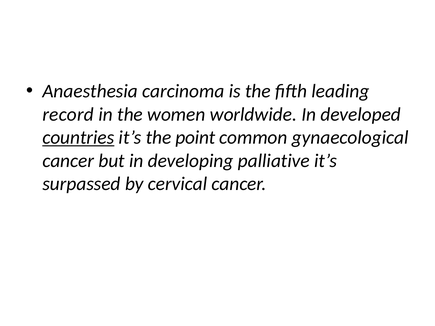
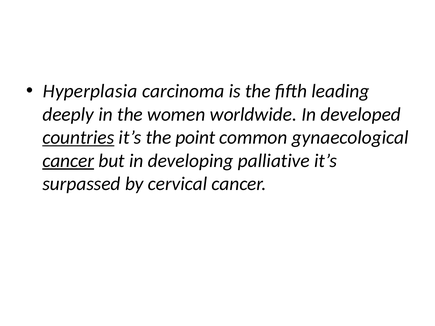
Anaesthesia: Anaesthesia -> Hyperplasia (90, 91)
record: record -> deeply (68, 114)
cancer underline: none -> present (68, 161)
